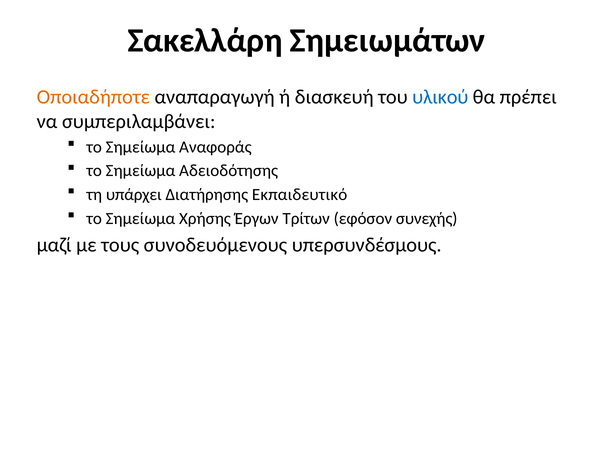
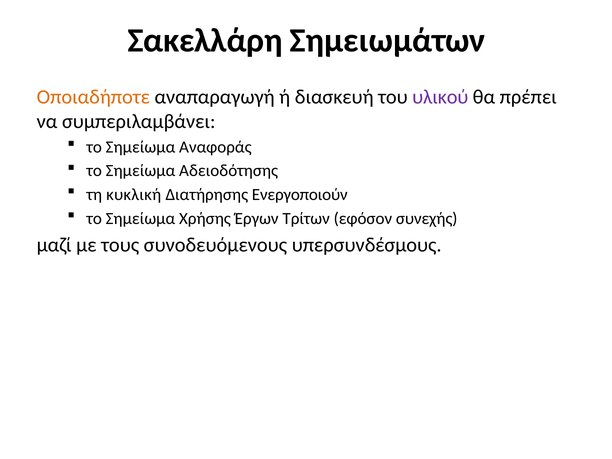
υλικού colour: blue -> purple (440, 97)
υπάρχει: υπάρχει -> κυκλική (134, 195)
Εκπαιδευτικό: Εκπαιδευτικό -> Ενεργοποιούν (300, 195)
